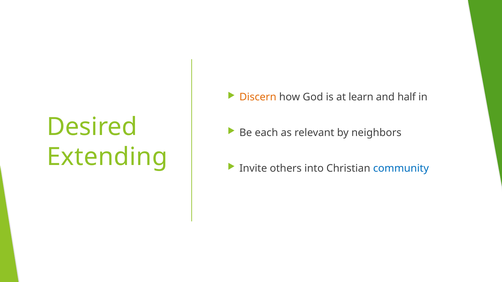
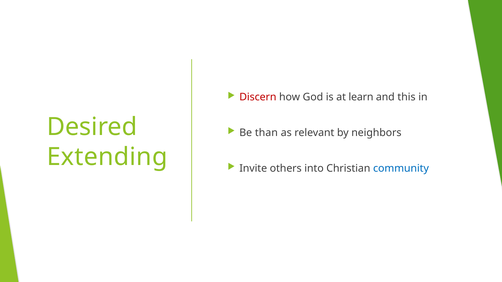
Discern colour: orange -> red (258, 97)
half: half -> this (407, 97)
each: each -> than (266, 133)
